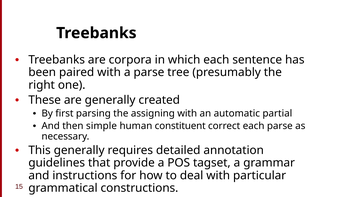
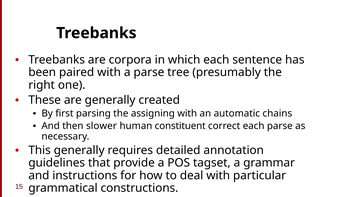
partial: partial -> chains (277, 114)
simple: simple -> slower (101, 126)
